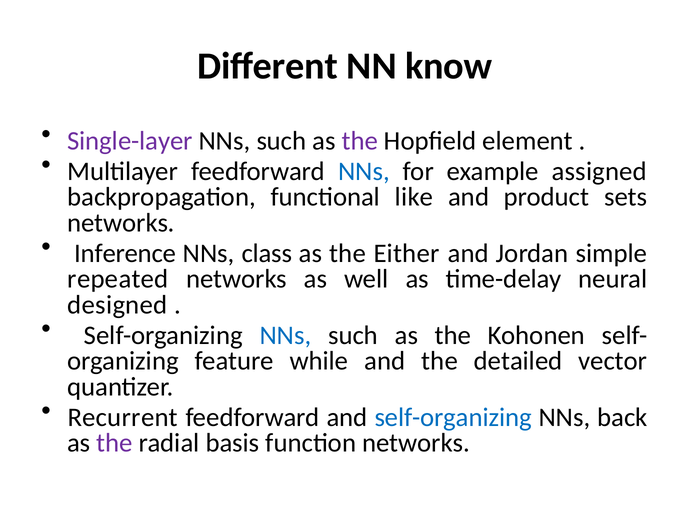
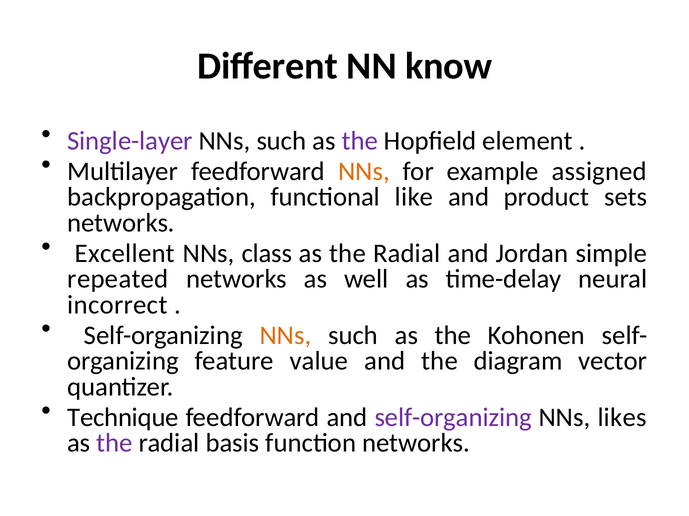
NNs colour: blue -> orange (364, 172)
Inference: Inference -> Excellent (125, 254)
Either: Either -> Radial (407, 254)
designed: designed -> incorrect (117, 305)
NNs colour: blue -> orange (285, 336)
while: while -> value (319, 362)
detailed: detailed -> diagram (518, 362)
Recurrent: Recurrent -> Technique (123, 418)
self-organizing colour: blue -> purple (453, 418)
back: back -> likes (622, 418)
